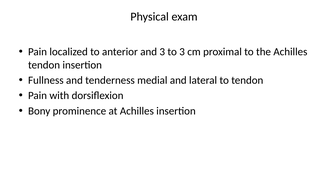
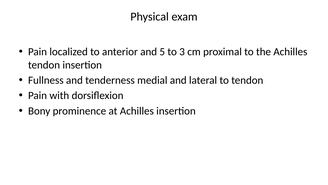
and 3: 3 -> 5 (162, 52)
